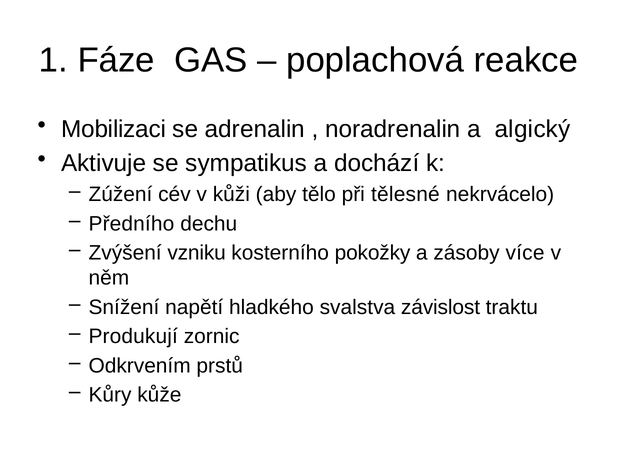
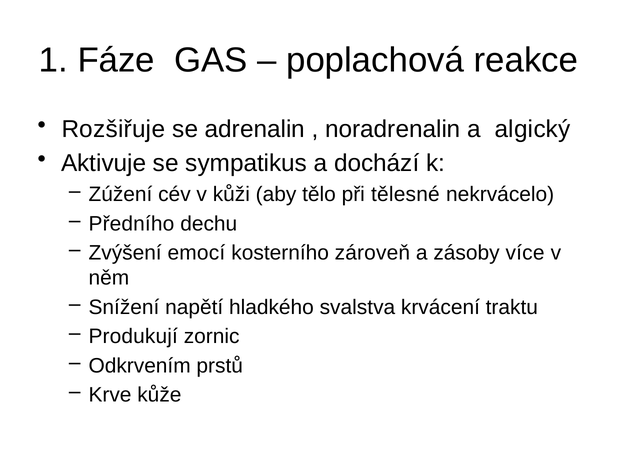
Mobilizaci: Mobilizaci -> Rozšiřuje (113, 129)
vzniku: vzniku -> emocí (196, 253)
pokožky: pokožky -> zároveň (372, 253)
závislost: závislost -> krvácení (440, 307)
Kůry: Kůry -> Krve (110, 395)
